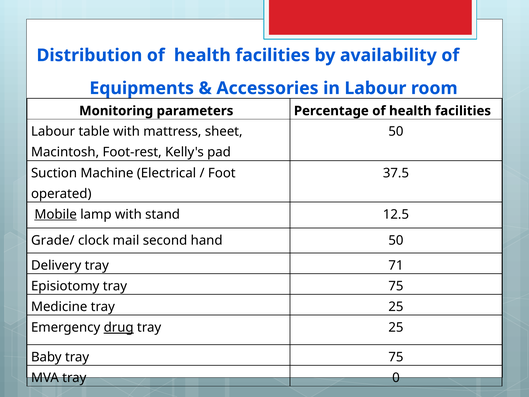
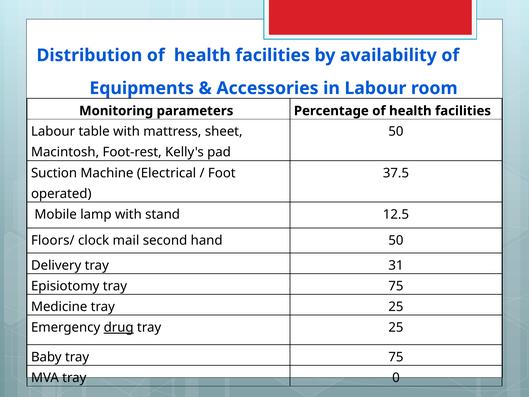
Mobile underline: present -> none (56, 214)
Grade/: Grade/ -> Floors/ (53, 240)
71: 71 -> 31 (396, 265)
